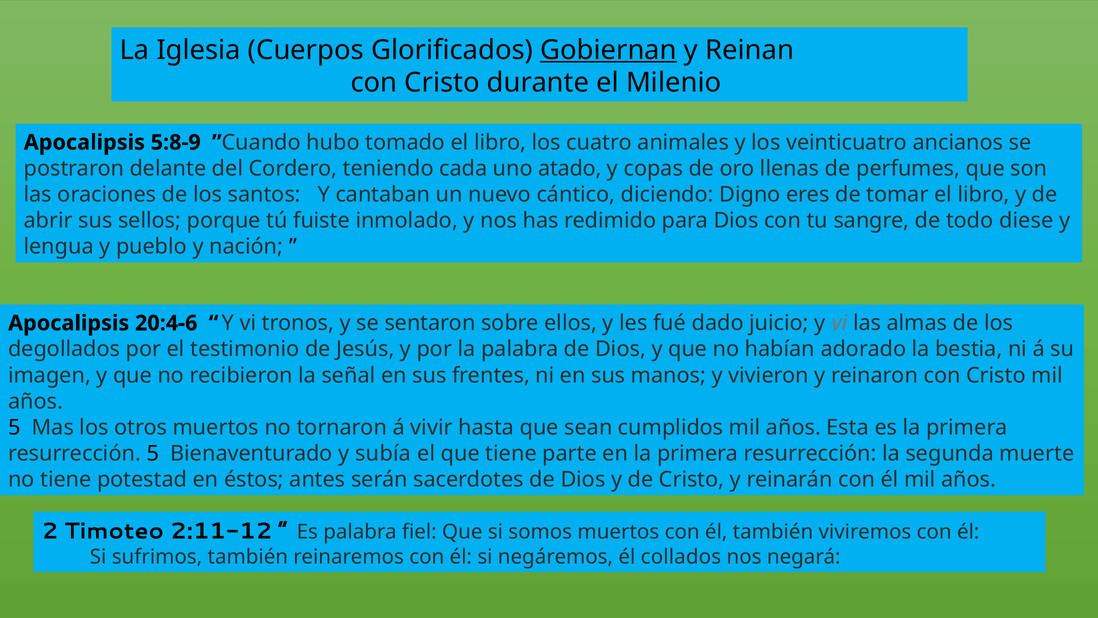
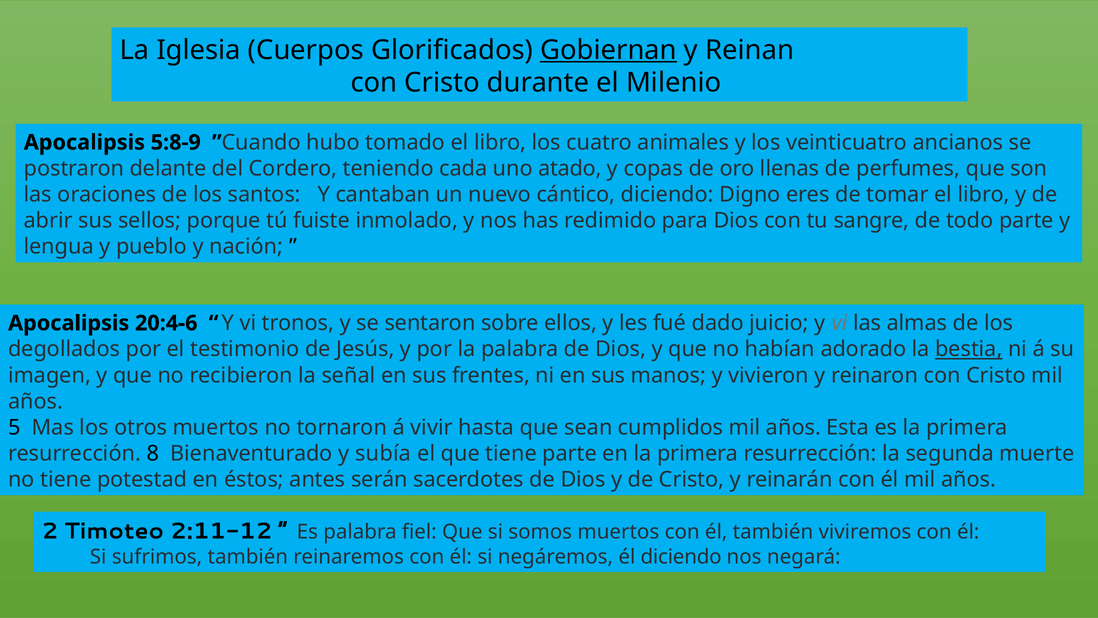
todo diese: diese -> parte (1026, 221)
bestia underline: none -> present (969, 349)
resurrección 5: 5 -> 8 (153, 453)
él collados: collados -> diciendo (681, 557)
